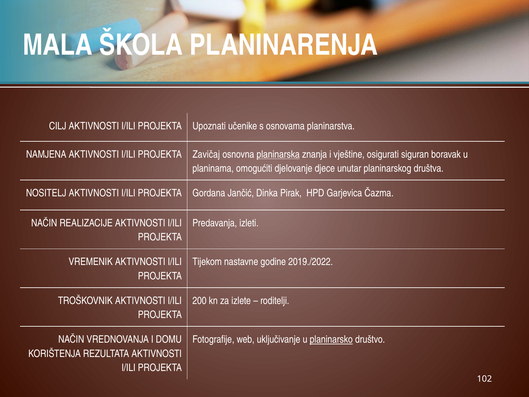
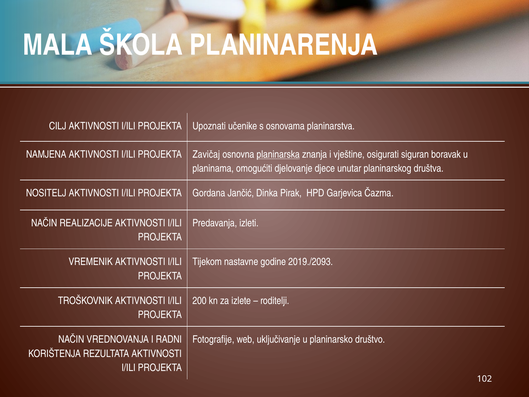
2019./2022: 2019./2022 -> 2019./2093 (311, 262)
DOMU: DOMU -> RADNI (169, 339)
planinarsko underline: present -> none (331, 339)
